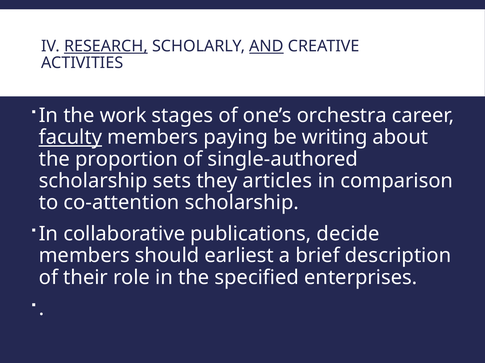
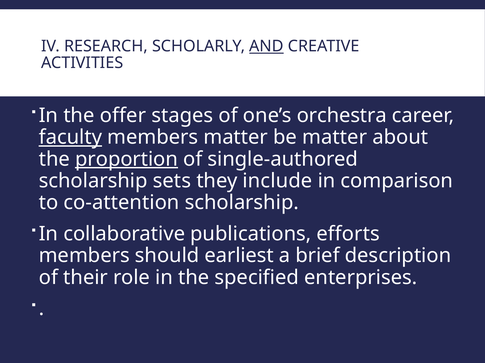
RESEARCH underline: present -> none (106, 46)
work: work -> offer (123, 116)
members paying: paying -> matter (236, 138)
be writing: writing -> matter (335, 138)
proportion underline: none -> present (127, 159)
articles: articles -> include (277, 181)
decide: decide -> efforts (348, 234)
